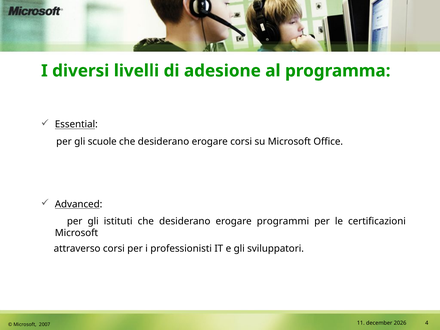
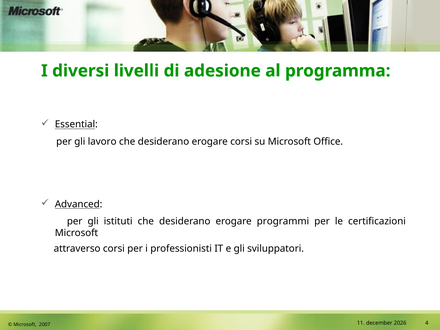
scuole: scuole -> lavoro (102, 142)
